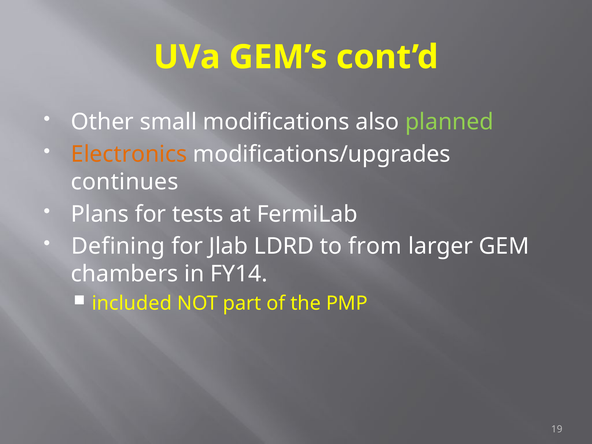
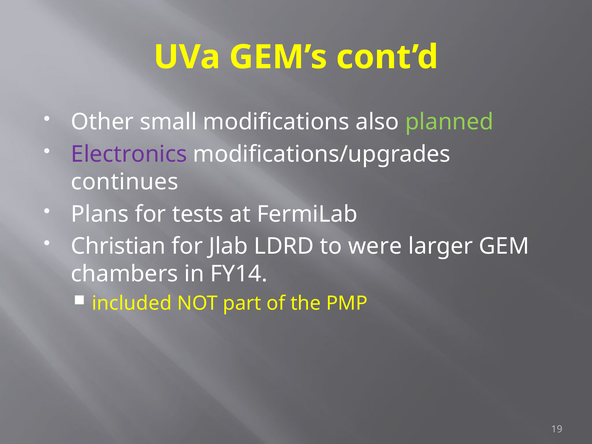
Electronics colour: orange -> purple (129, 154)
Defining: Defining -> Christian (118, 246)
from: from -> were (375, 246)
